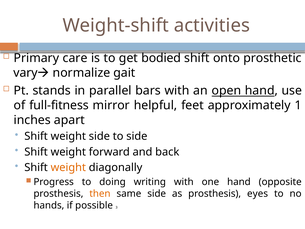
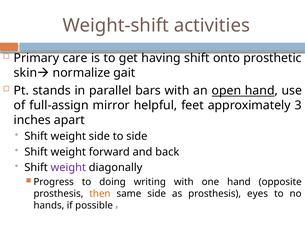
bodied: bodied -> having (161, 58)
vary: vary -> skin (25, 73)
full-fitness: full-fitness -> full-assign (59, 105)
approximately 1: 1 -> 3 (298, 105)
weight colour: orange -> purple (68, 167)
